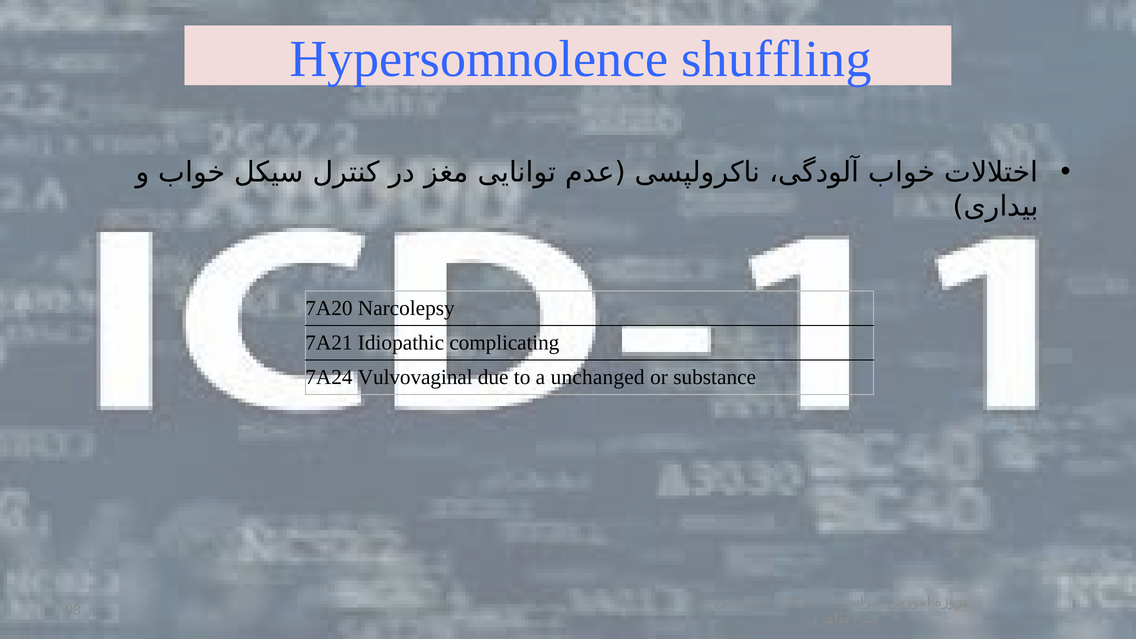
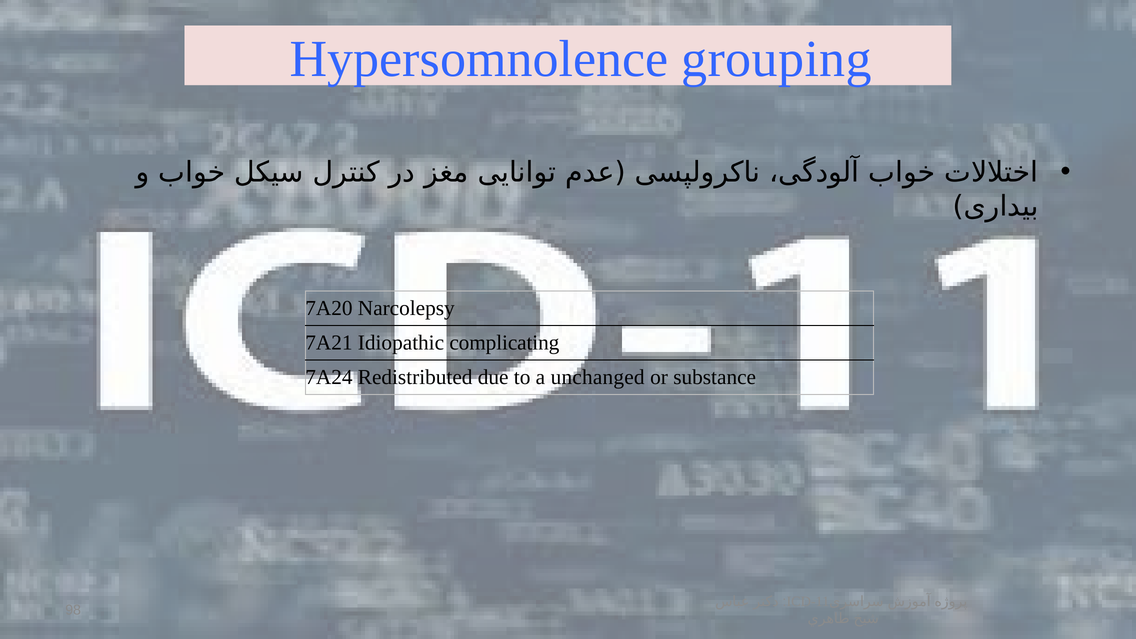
shuffling: shuffling -> grouping (777, 59)
Vulvovaginal: Vulvovaginal -> Redistributed (415, 377)
